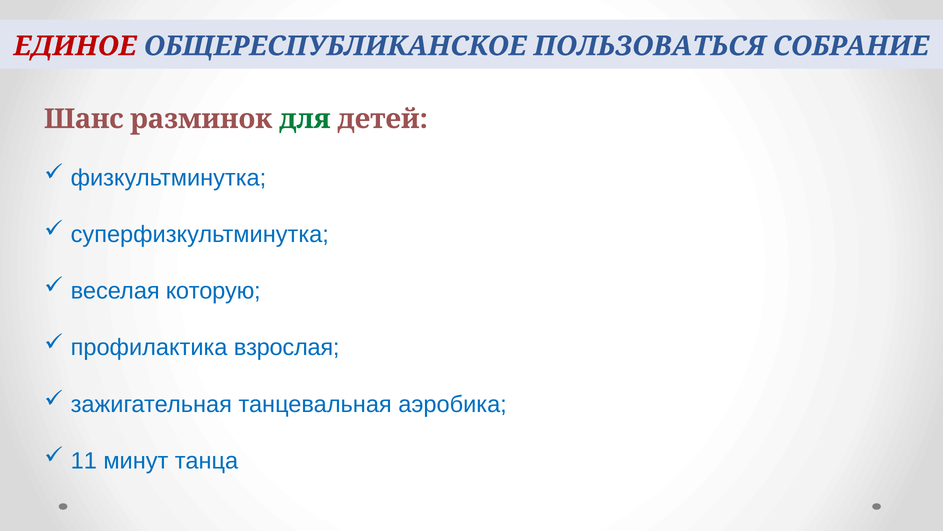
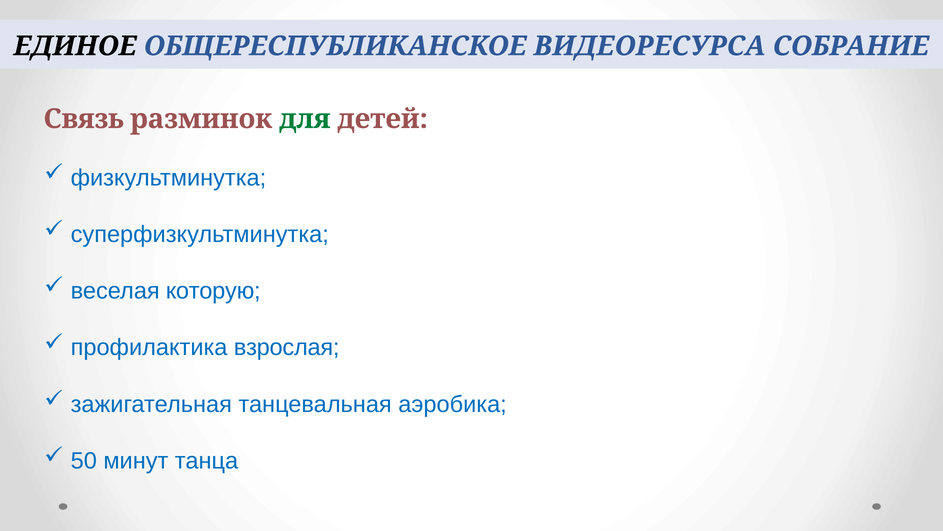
ЕДИНОЕ colour: red -> black (75, 46)
ПОЛЬЗОВАТЬСЯ: ПОЛЬЗОВАТЬСЯ -> ВИДЕОРЕСУРСА (650, 46)
Шанс: Шанс -> Связь (84, 119)
11: 11 -> 50 (84, 460)
